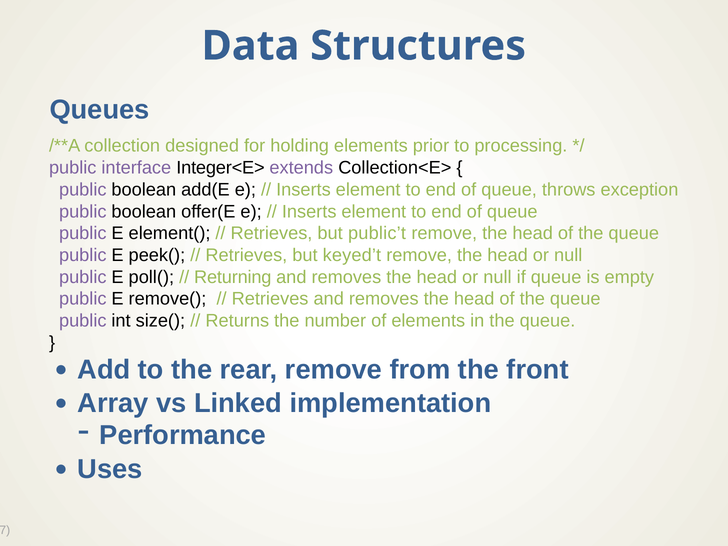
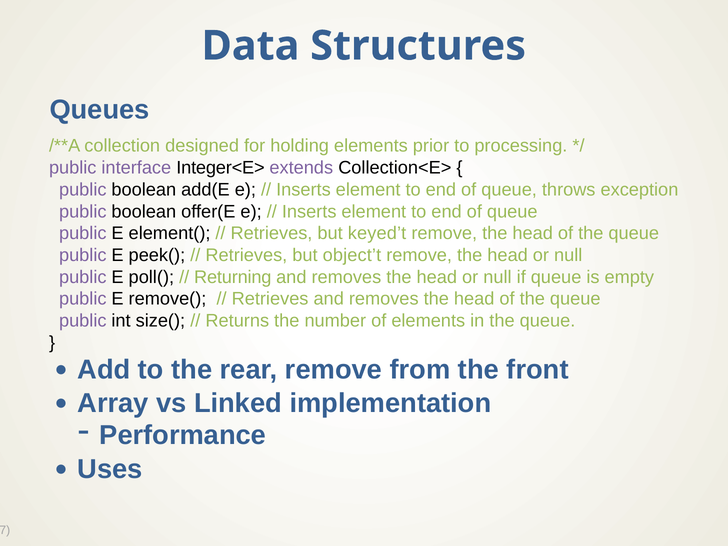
public’t: public’t -> keyed’t (377, 233)
keyed’t: keyed’t -> object’t (352, 255)
